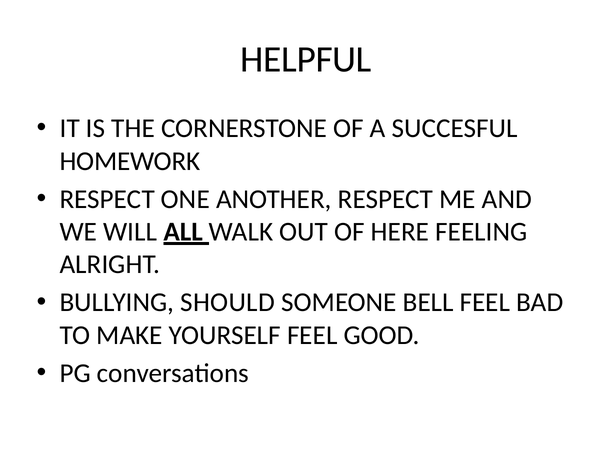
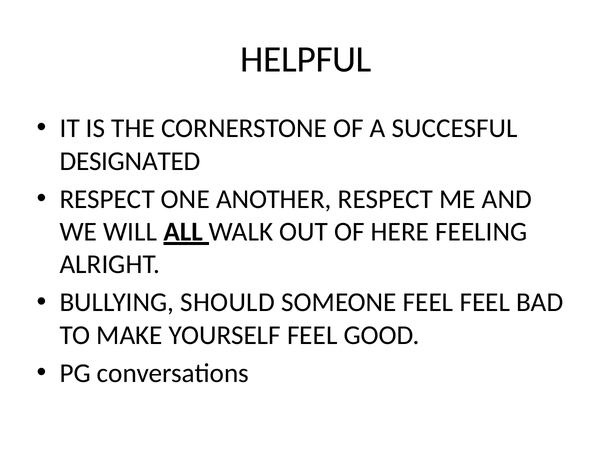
HOMEWORK: HOMEWORK -> DESIGNATED (130, 161)
SOMEONE BELL: BELL -> FEEL (428, 303)
